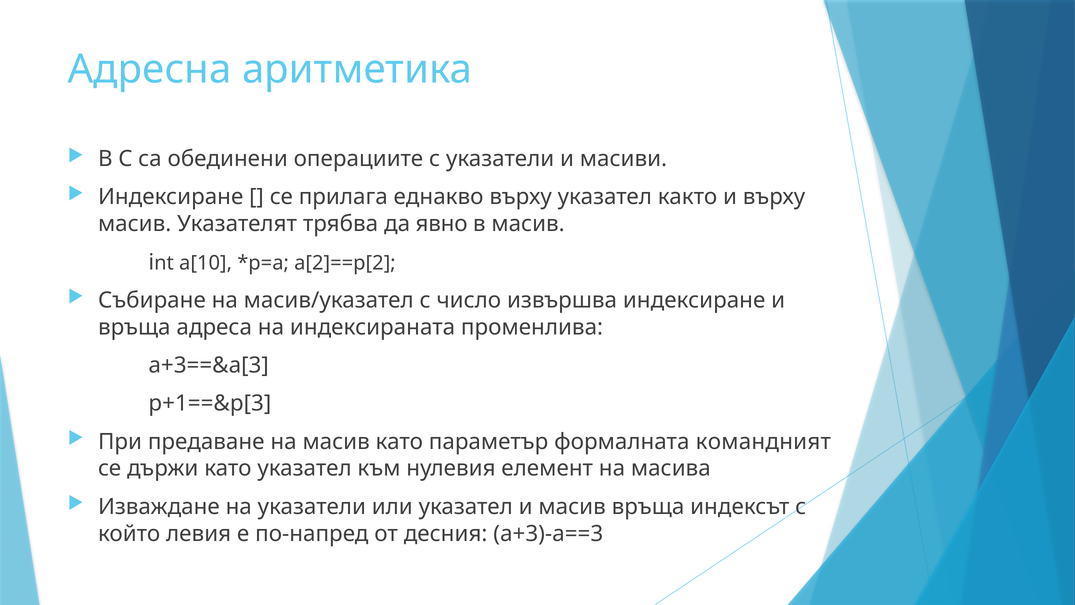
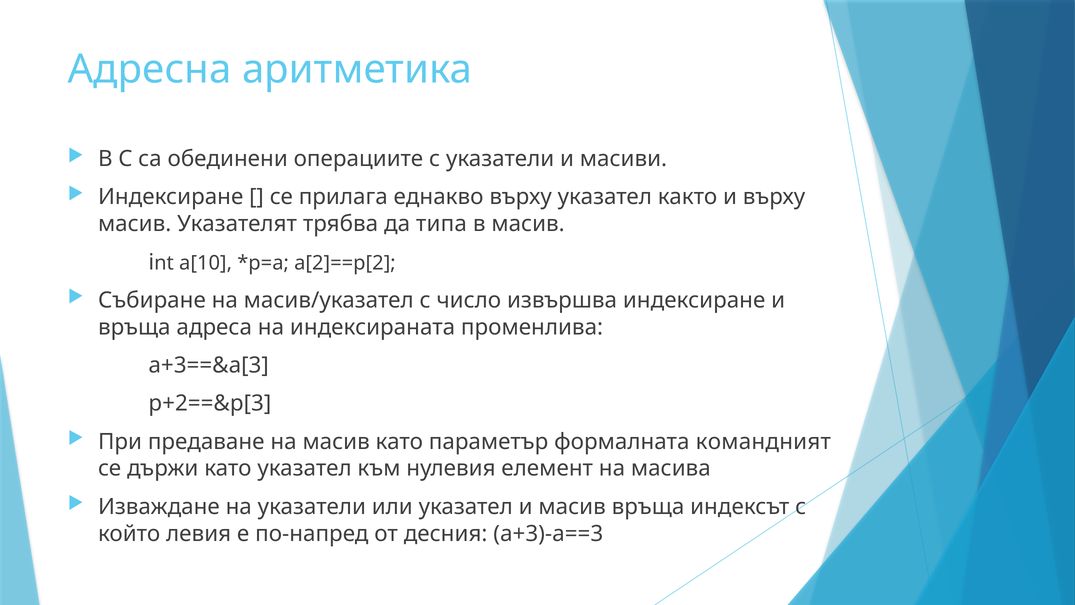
явно: явно -> типа (441, 224)
p+1==&p[3: p+1==&p[3 -> p+2==&p[3 (210, 403)
